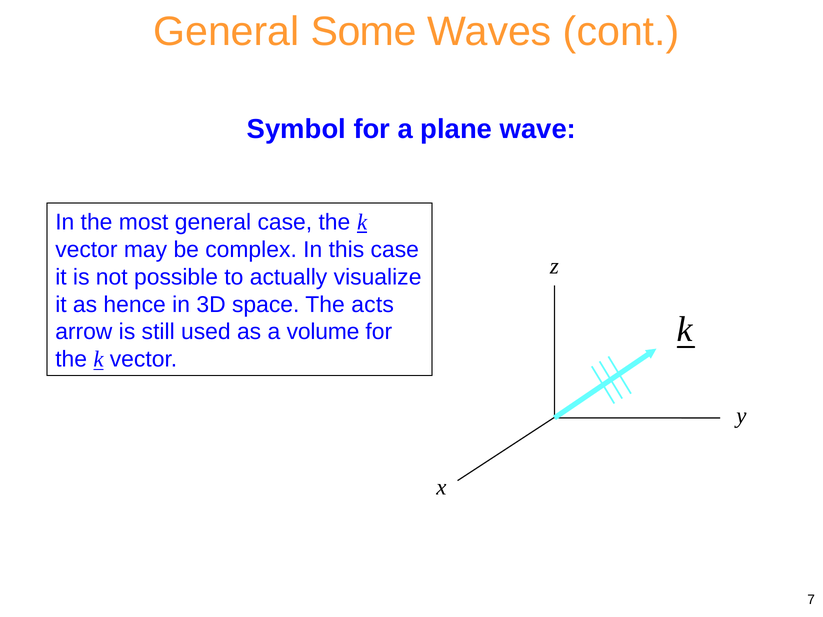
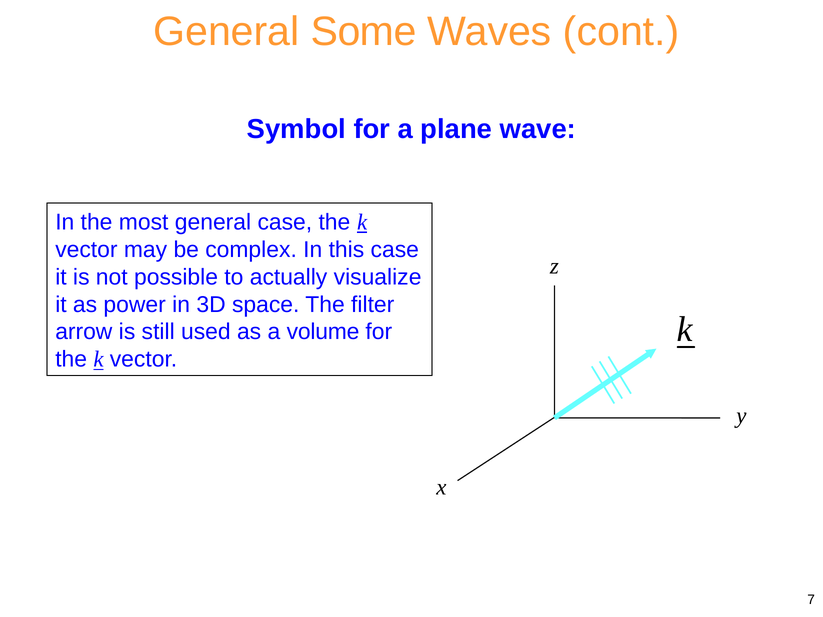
hence: hence -> power (135, 305)
acts: acts -> filter (373, 305)
